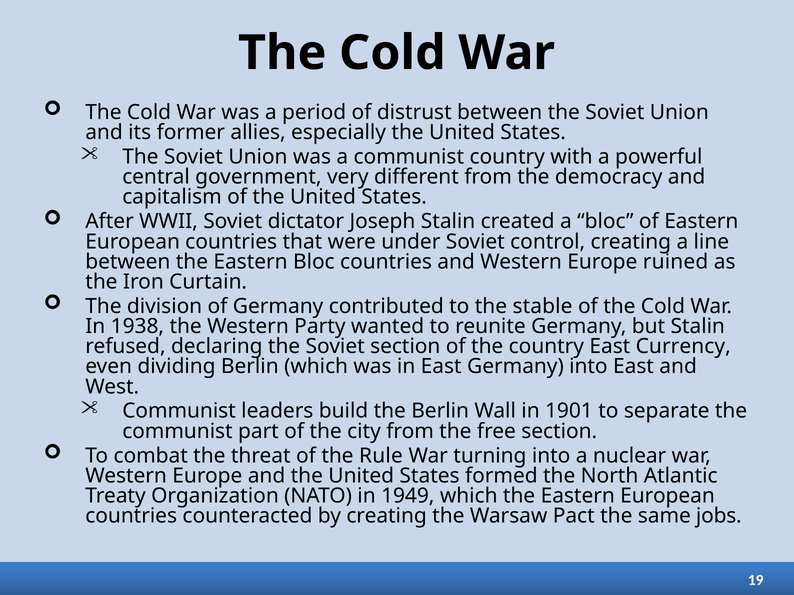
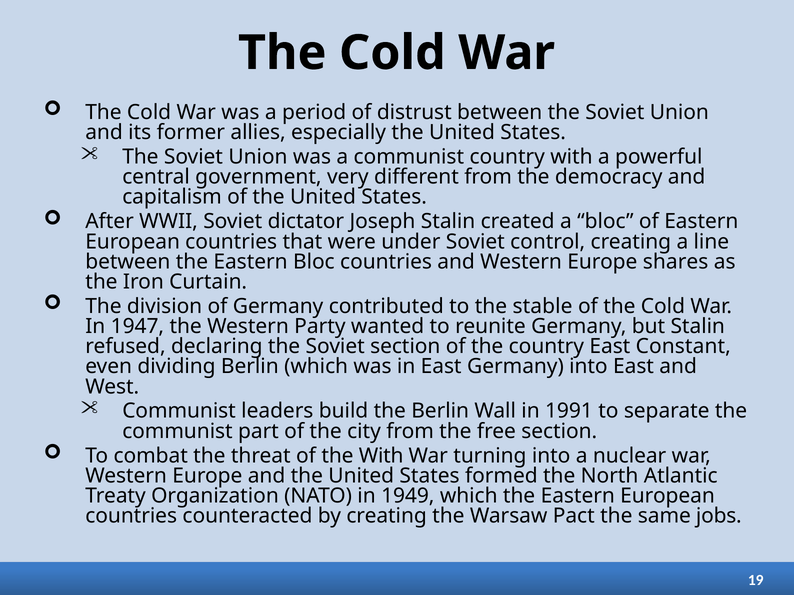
ruined: ruined -> shares (676, 262)
1938: 1938 -> 1947 (137, 327)
Currency: Currency -> Constant (683, 347)
1901: 1901 -> 1991 (569, 411)
the Rule: Rule -> With (381, 456)
